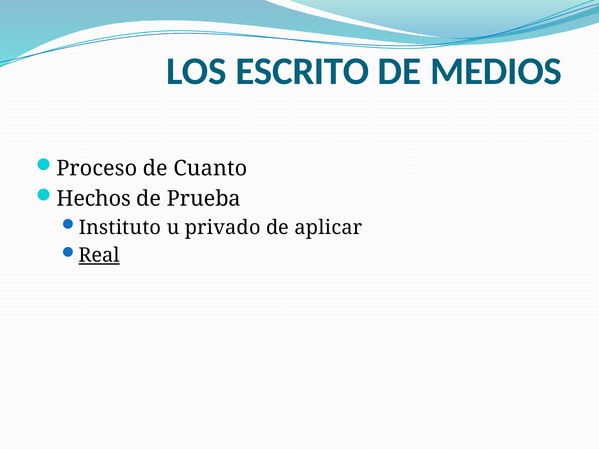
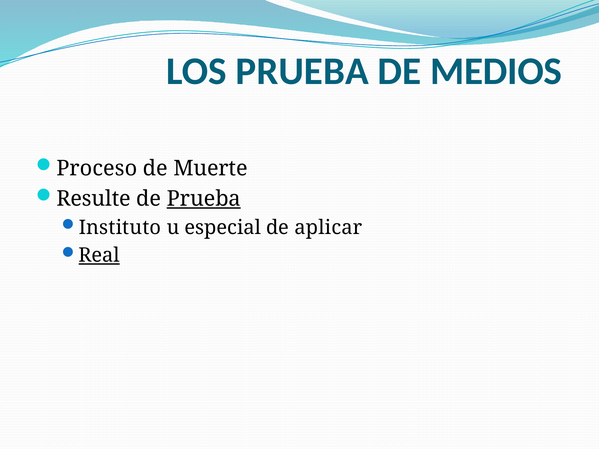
LOS ESCRITO: ESCRITO -> PRUEBA (302, 71)
Cuanto: Cuanto -> Muerte (211, 169)
Hechos: Hechos -> Resulte (94, 199)
Prueba underline: none -> present (204, 199)
privado: privado -> especial (223, 228)
